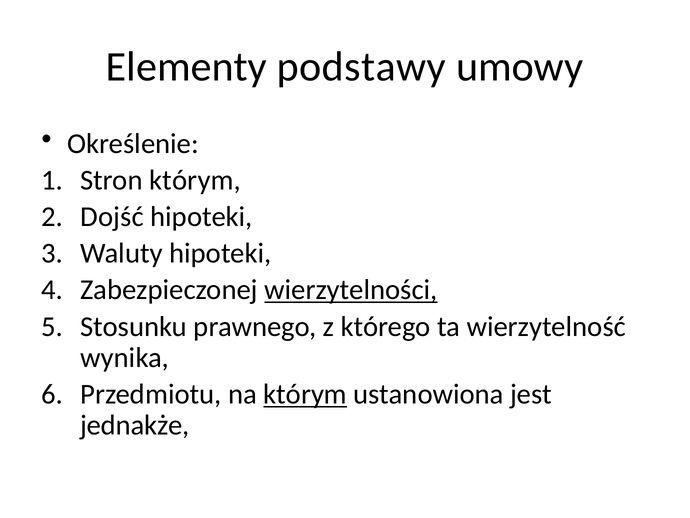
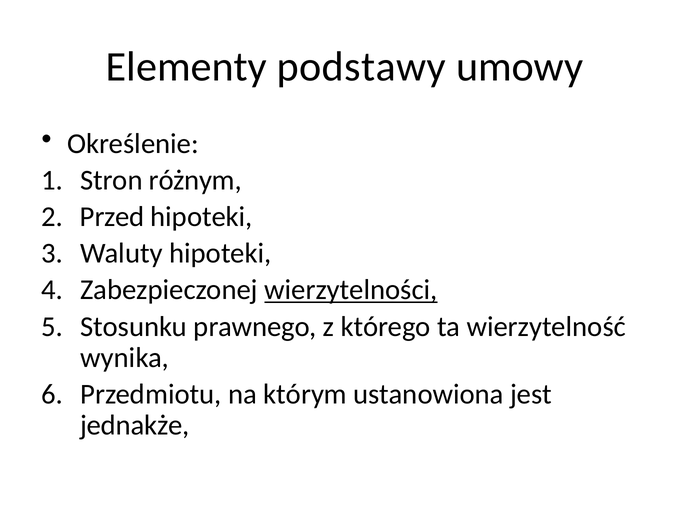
Stron którym: którym -> różnym (195, 180)
Dojść: Dojść -> Przed (112, 217)
którym underline: present -> none (305, 394)
